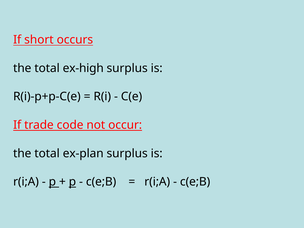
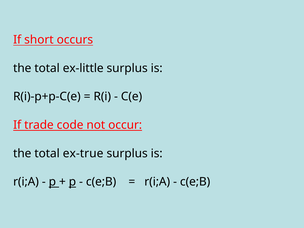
ex-high: ex-high -> ex-little (83, 68)
ex-plan: ex-plan -> ex-true (83, 153)
